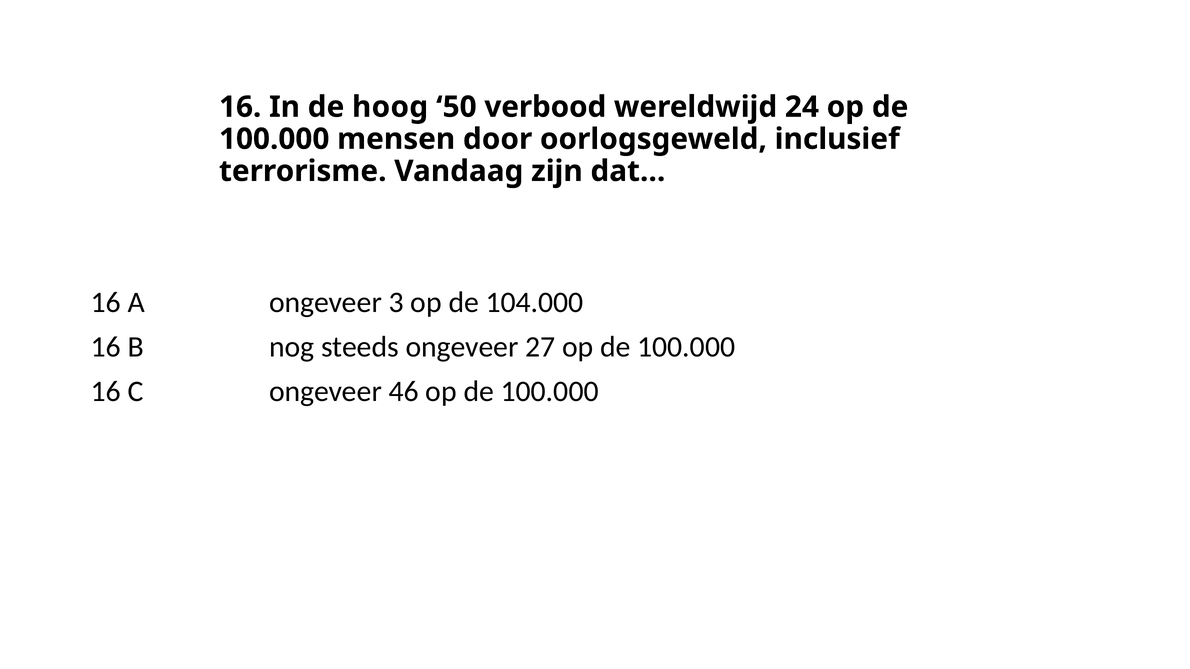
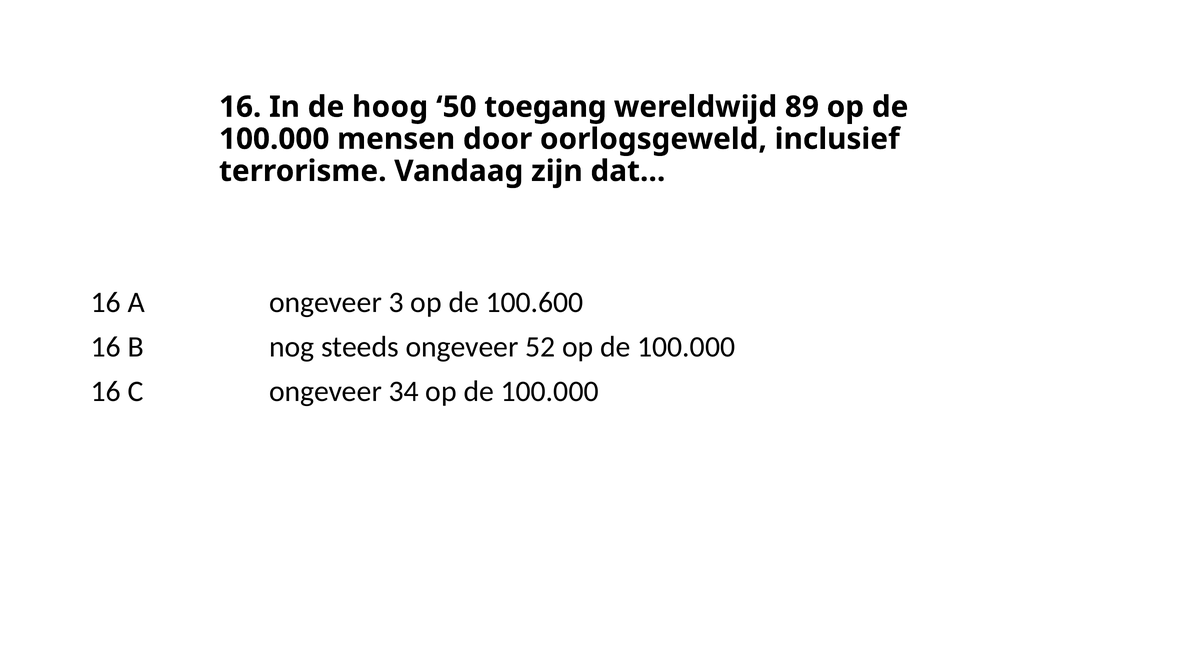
verbood: verbood -> toegang (545, 107)
24: 24 -> 89 (802, 107)
104.000: 104.000 -> 100.600 (535, 303)
27: 27 -> 52 (540, 347)
46: 46 -> 34 (404, 392)
